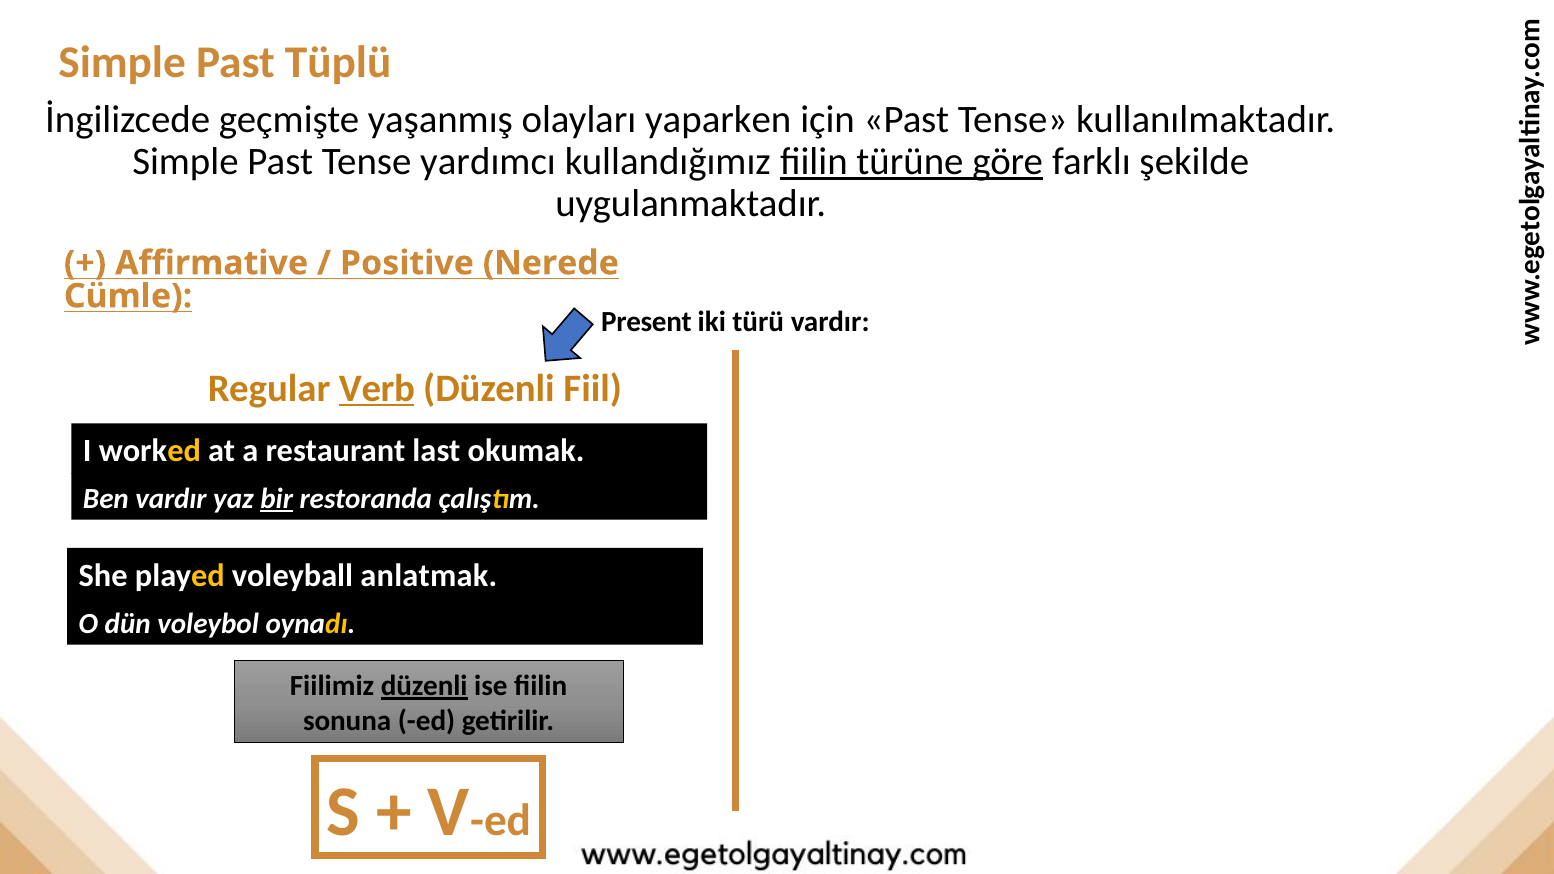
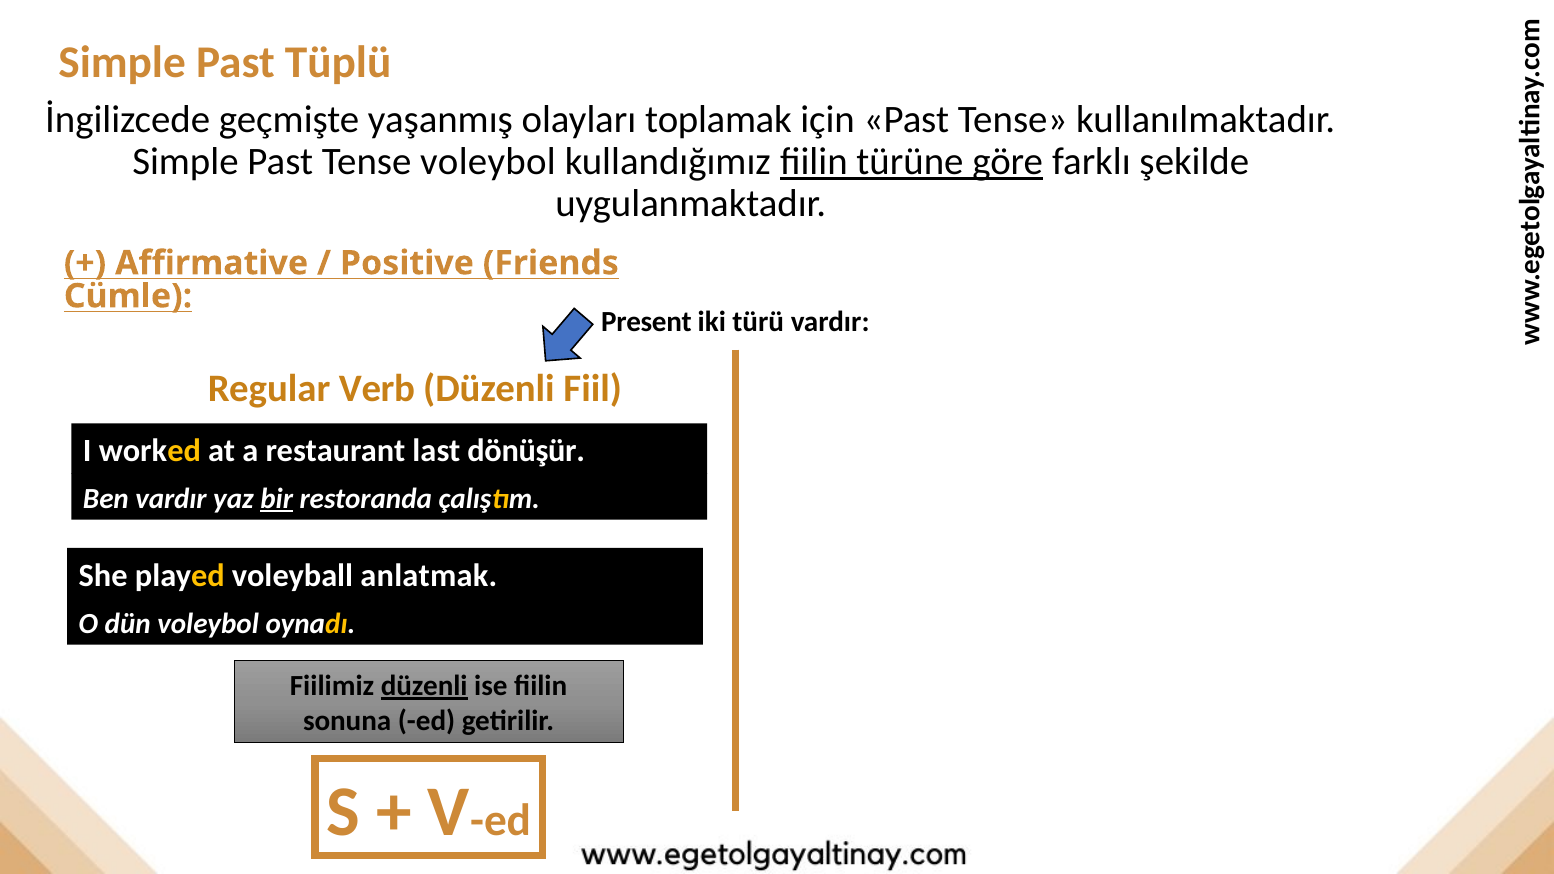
yaparken: yaparken -> toplamak (718, 120)
Tense yardımcı: yardımcı -> voleybol (488, 162)
Nerede: Nerede -> Friends (551, 263)
Verb underline: present -> none (377, 388)
okumak: okumak -> dönüşür (526, 451)
